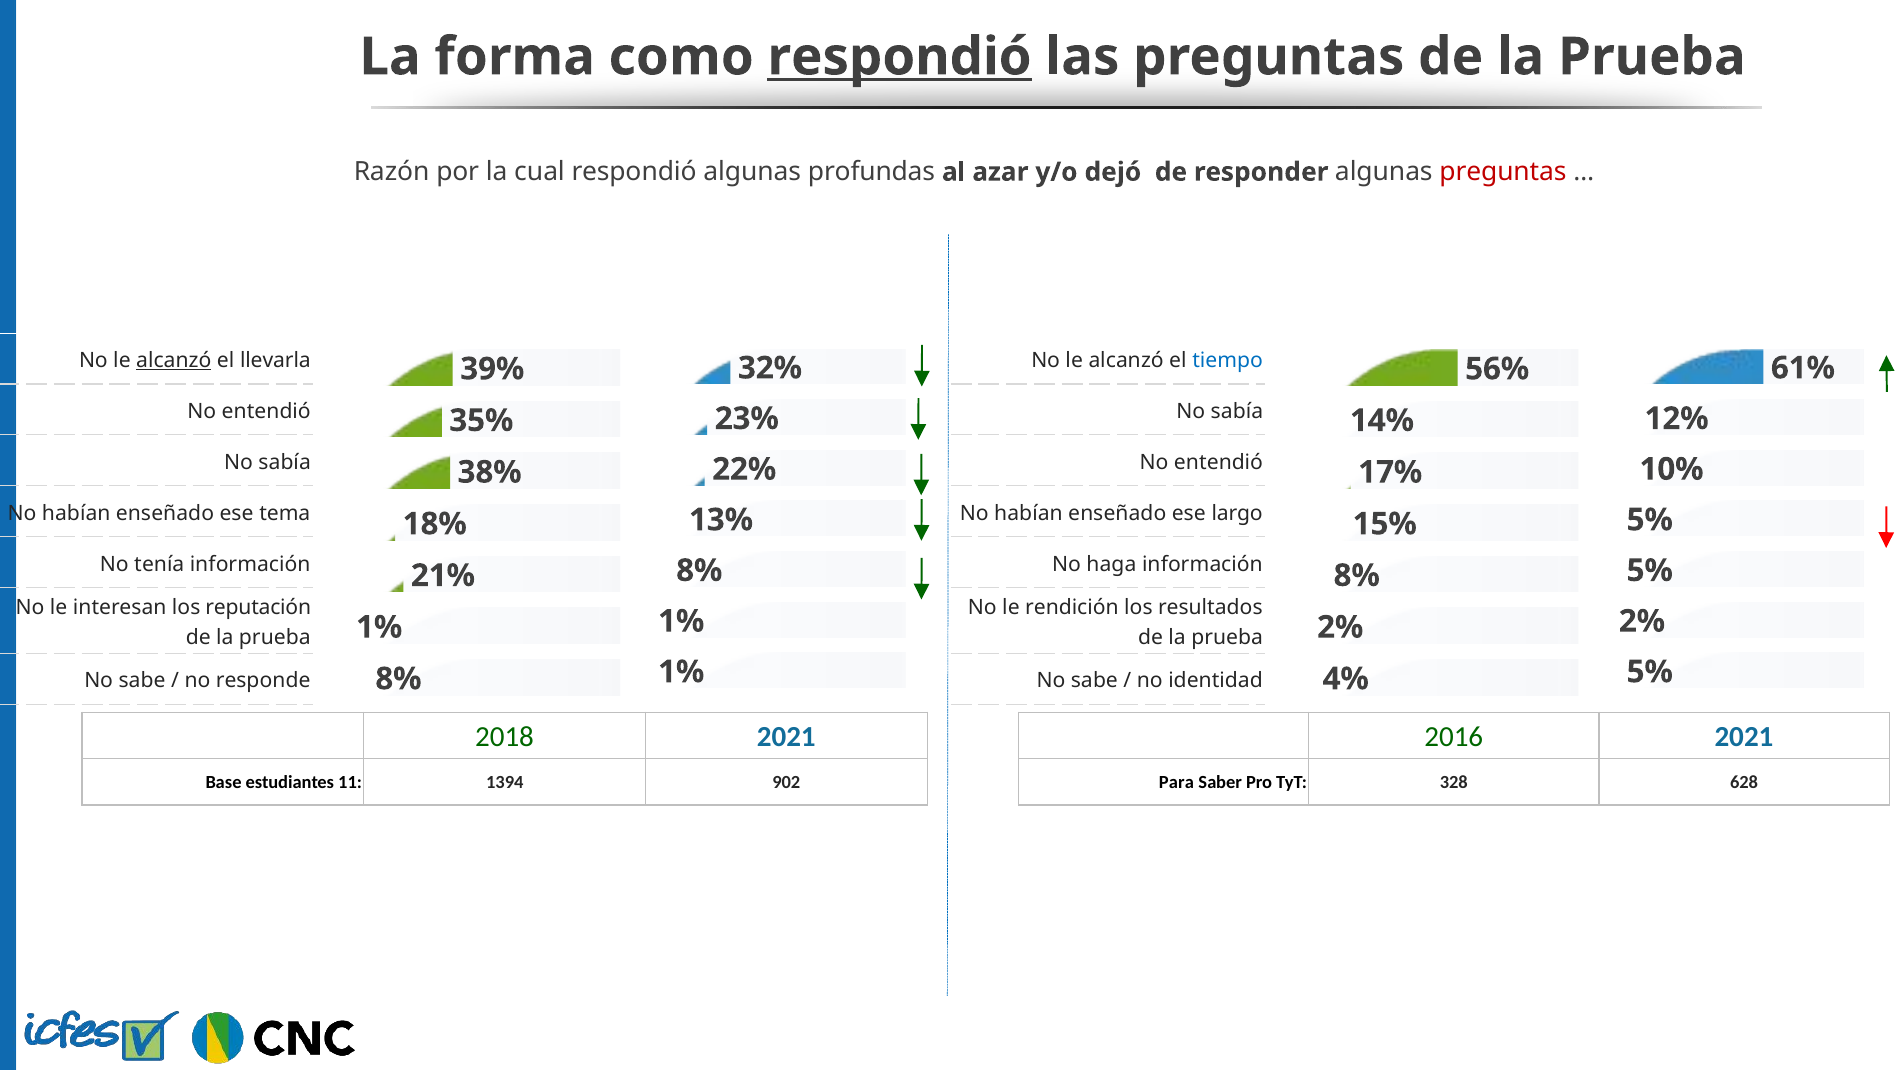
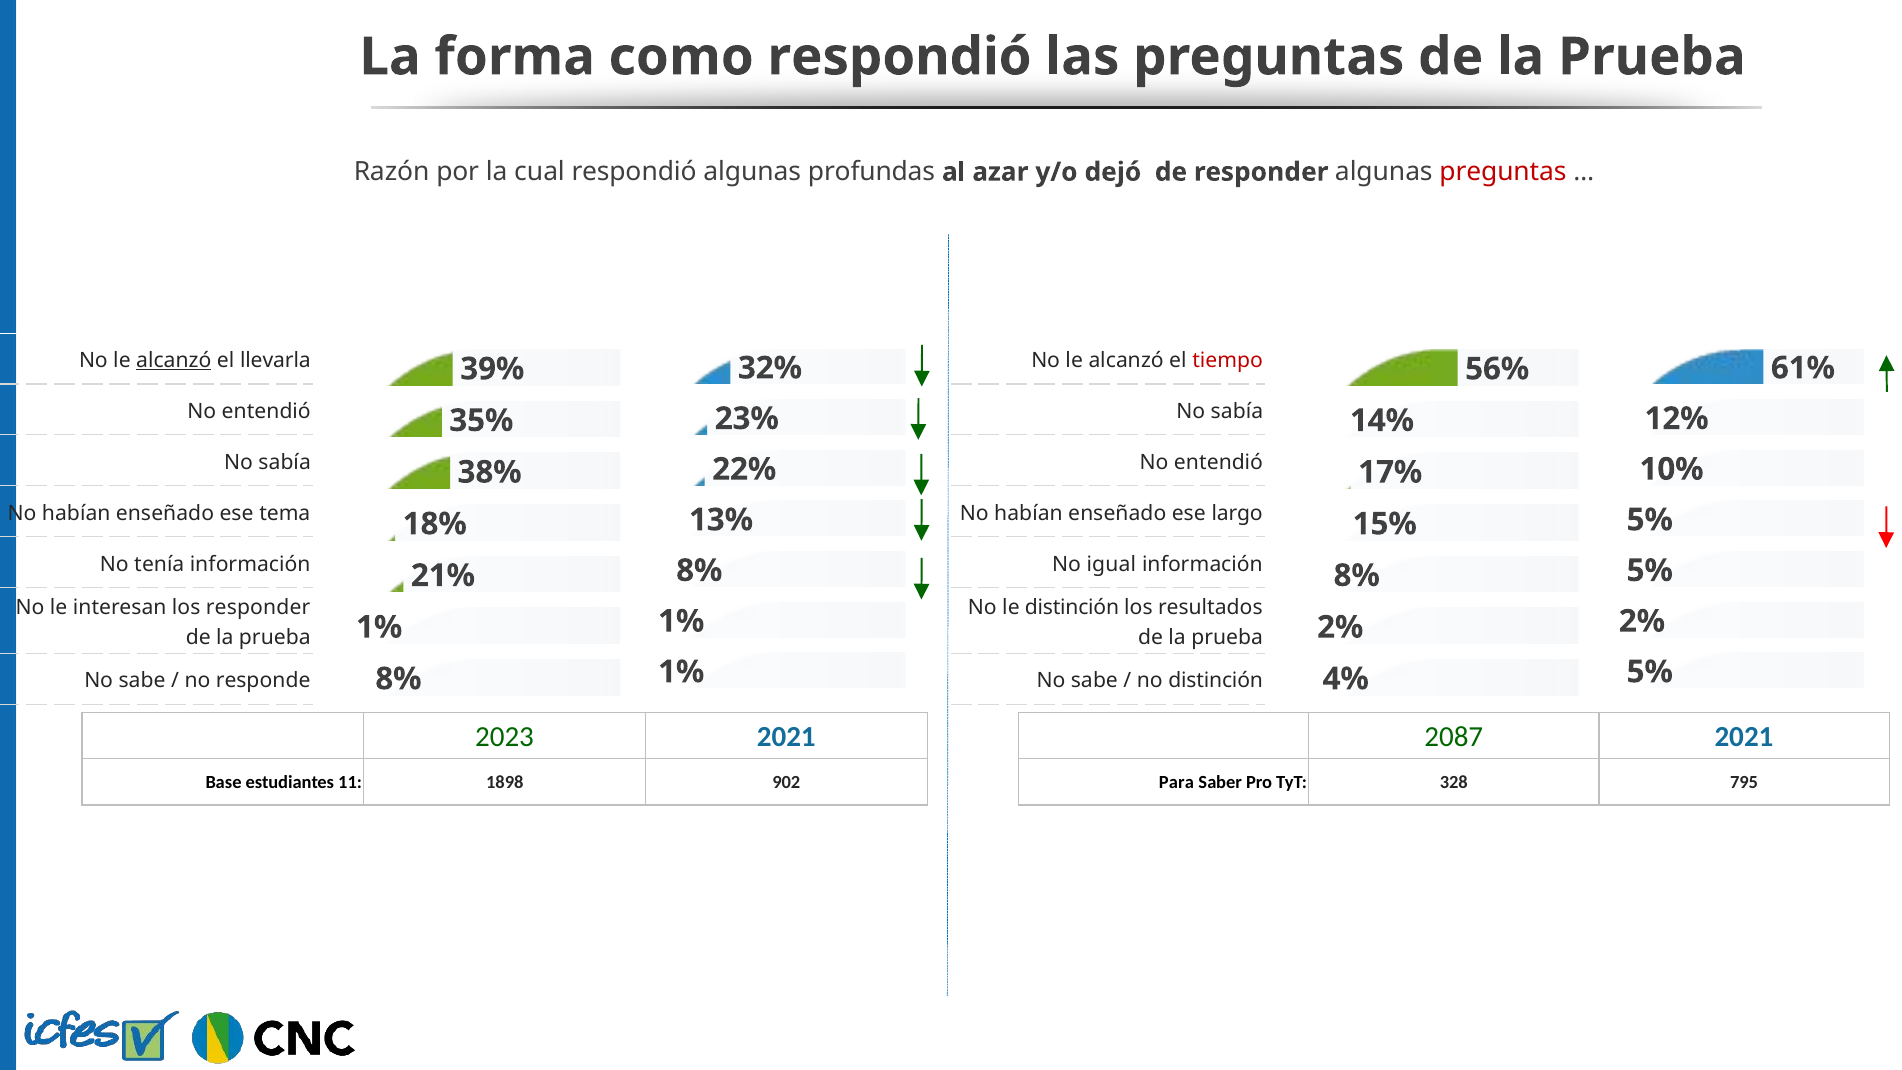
respondió underline: present -> none (900, 57)
tiempo colour: blue -> red (1228, 361)
haga: haga -> igual (1111, 564)
los reputación: reputación -> responder (258, 608)
le rendición: rendición -> distinción (1072, 608)
no identidad: identidad -> distinción (1216, 681)
2018: 2018 -> 2023 (505, 737)
2016: 2016 -> 2087 (1454, 737)
1394: 1394 -> 1898 (505, 783)
628: 628 -> 795 (1744, 783)
